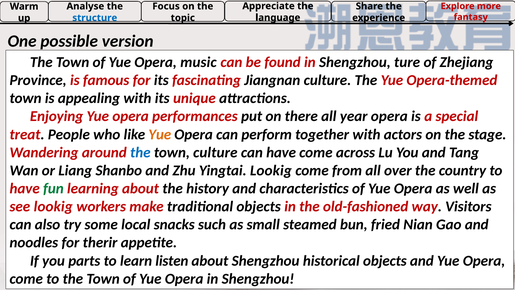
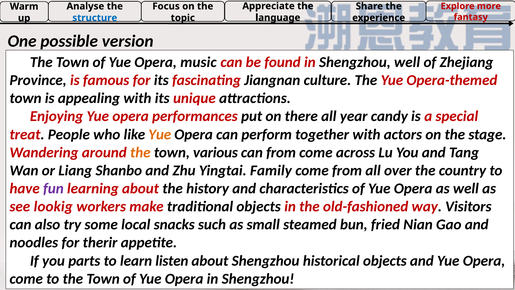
Shengzhou ture: ture -> well (407, 62)
year opera: opera -> candy (389, 116)
the colour: blue -> orange (140, 152)
town culture: culture -> various (215, 152)
can have: have -> from (281, 152)
Yingtai Lookig: Lookig -> Family (271, 170)
fun colour: green -> purple (53, 188)
